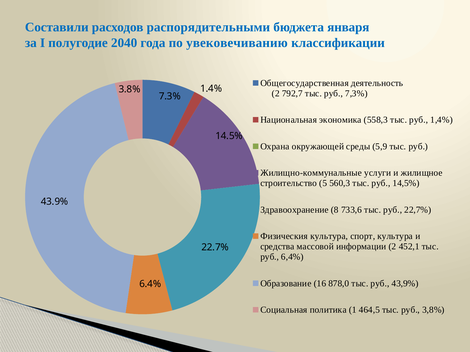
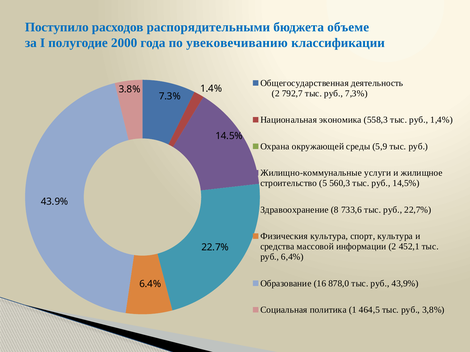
Составили: Составили -> Поступило (57, 27)
января: января -> объеме (348, 27)
2040: 2040 -> 2000 (124, 43)
